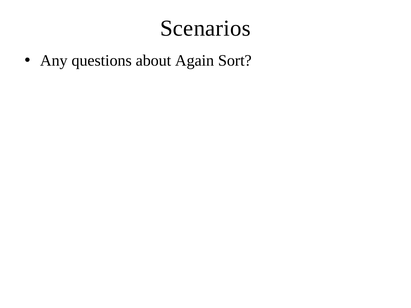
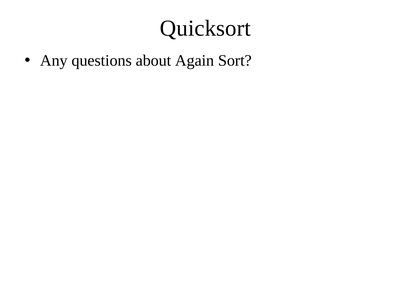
Scenarios: Scenarios -> Quicksort (205, 28)
